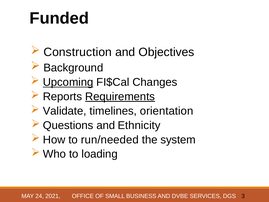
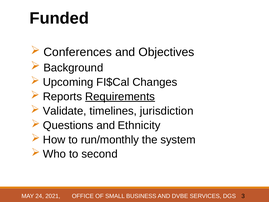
Construction: Construction -> Conferences (78, 52)
Upcoming underline: present -> none (68, 82)
orientation: orientation -> jurisdiction (167, 111)
run/needed: run/needed -> run/monthly (110, 140)
loading: loading -> second (100, 154)
